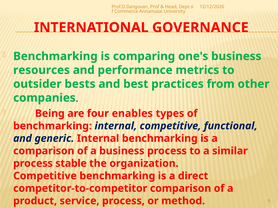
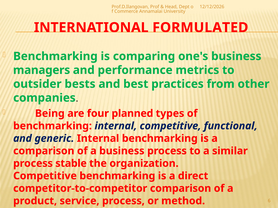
GOVERNANCE: GOVERNANCE -> FORMULATED (200, 28)
resources: resources -> managers (42, 70)
enables: enables -> planned (132, 114)
